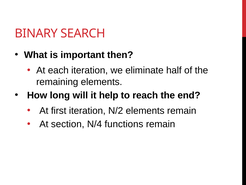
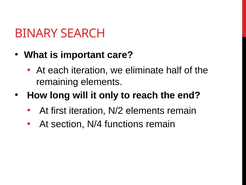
then: then -> care (120, 55)
help: help -> only (109, 95)
